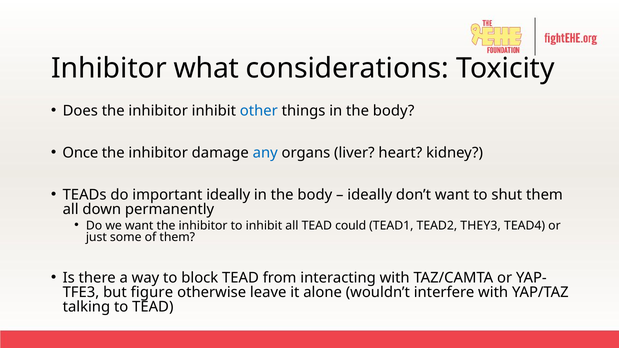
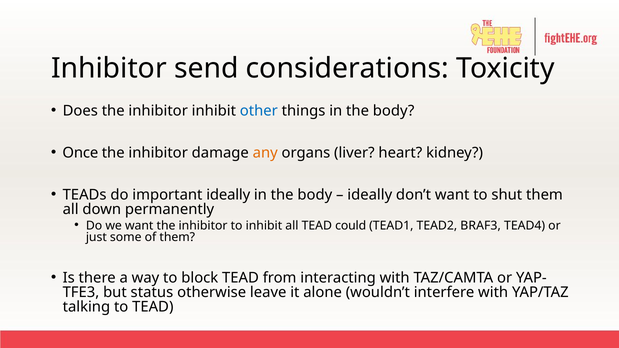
what: what -> send (206, 68)
any colour: blue -> orange (265, 153)
THEY3: THEY3 -> BRAF3 (481, 226)
figure: figure -> status (152, 293)
